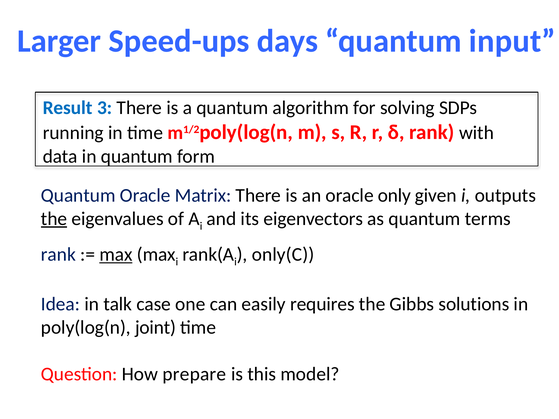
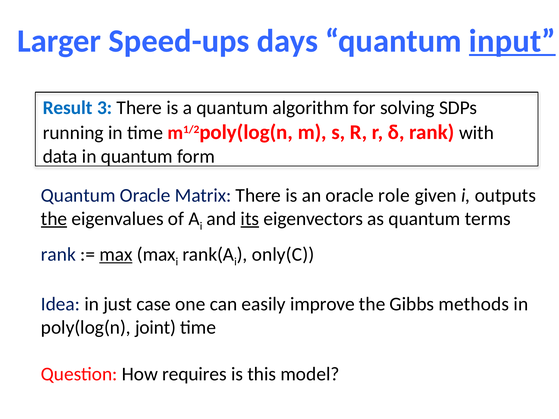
input underline: none -> present (512, 41)
only: only -> role (394, 195)
its underline: none -> present (250, 219)
talk: talk -> just (118, 304)
requires: requires -> improve (322, 304)
solutions: solutions -> methods (474, 304)
prepare: prepare -> requires (195, 374)
